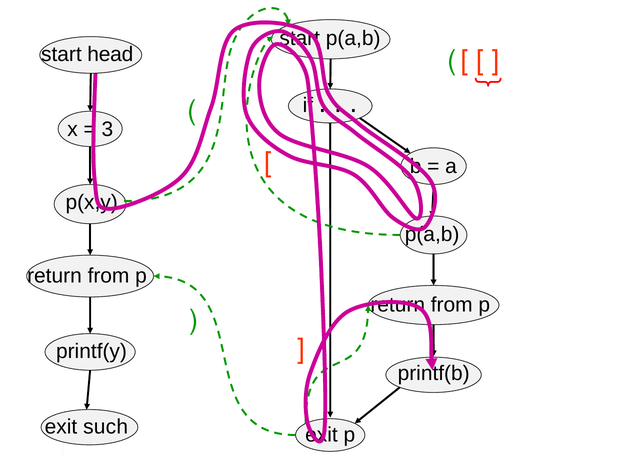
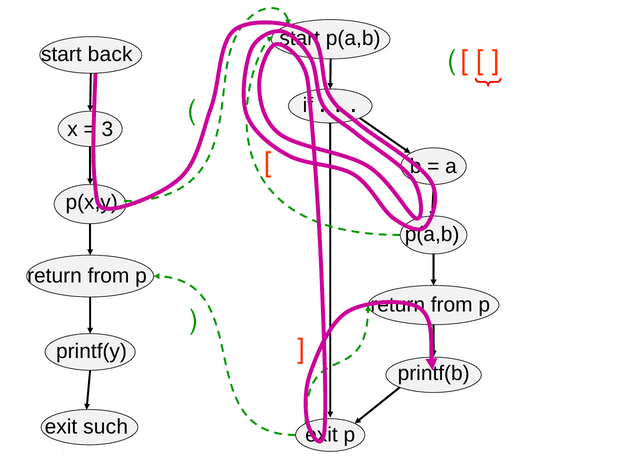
head: head -> back (110, 54)
